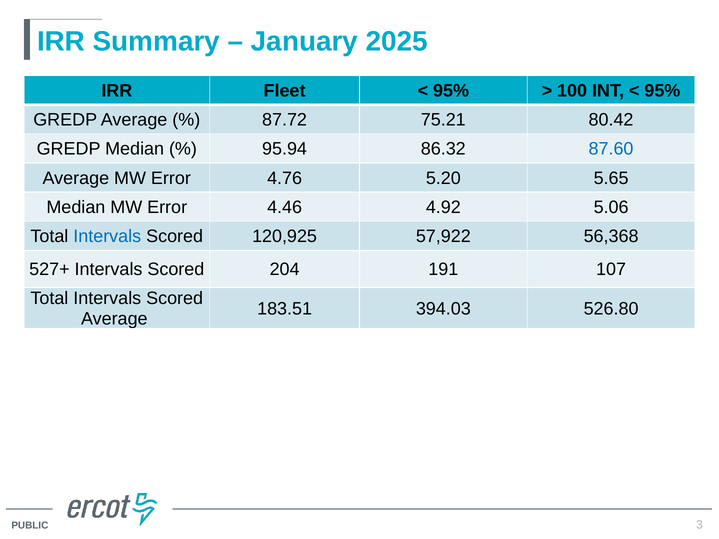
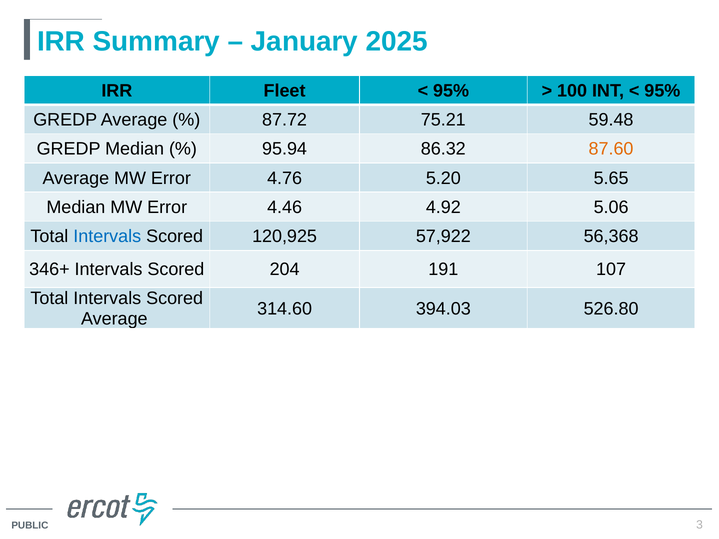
80.42: 80.42 -> 59.48 (611, 120)
87.60 colour: blue -> orange (611, 149)
527+: 527+ -> 346+ (49, 270)
183.51: 183.51 -> 314.60 (285, 309)
